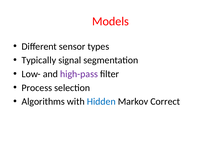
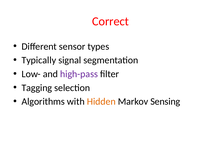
Models: Models -> Correct (110, 21)
Process: Process -> Tagging (37, 88)
Hidden colour: blue -> orange (101, 101)
Correct: Correct -> Sensing (165, 101)
